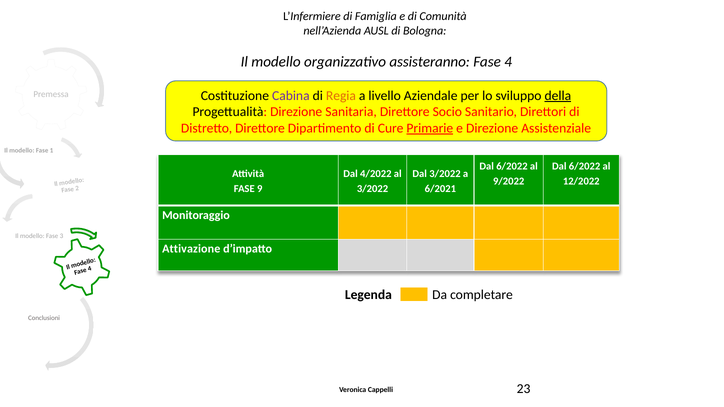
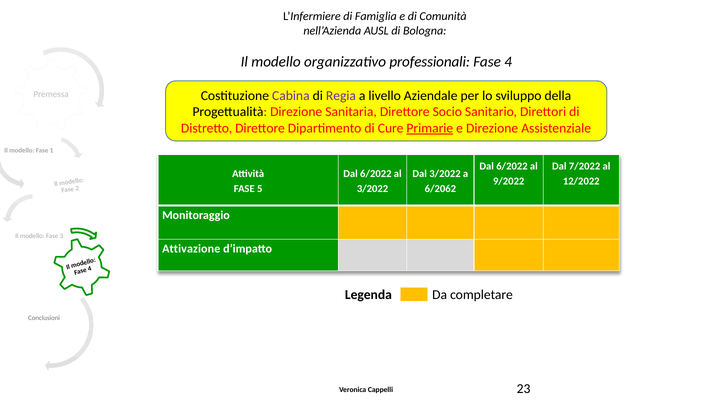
assisteranno: assisteranno -> professionali (430, 62)
Regia colour: orange -> purple (341, 96)
della underline: present -> none (558, 96)
6/2022: 6/2022 -> 7/2022 (585, 167)
4/2022: 4/2022 -> 6/2022 (376, 174)
9: 9 -> 5 (260, 189)
6/2021: 6/2021 -> 6/2062 (440, 189)
